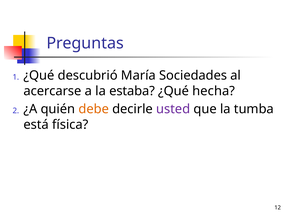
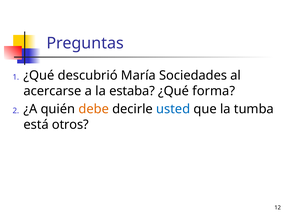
hecha: hecha -> forma (214, 91)
usted colour: purple -> blue (173, 109)
física: física -> otros (70, 124)
